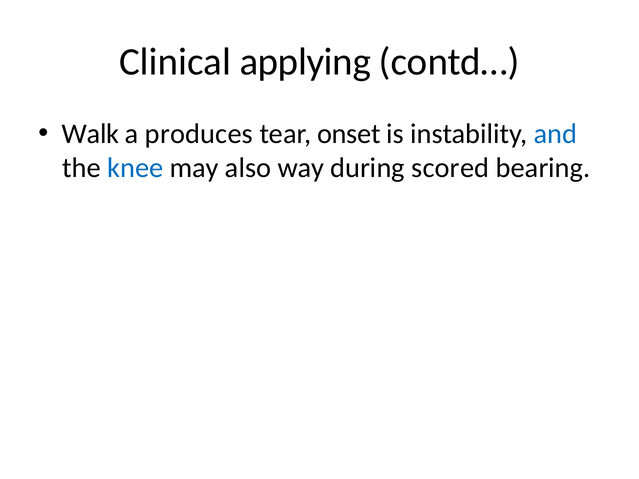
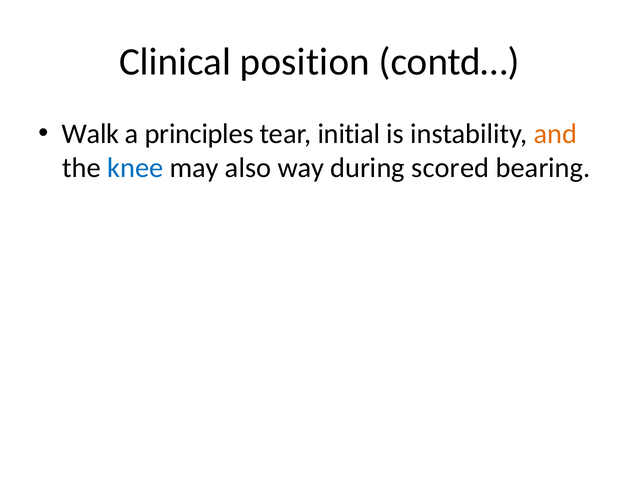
applying: applying -> position (305, 62)
produces: produces -> principles (199, 134)
onset: onset -> initial (349, 134)
and colour: blue -> orange (555, 134)
